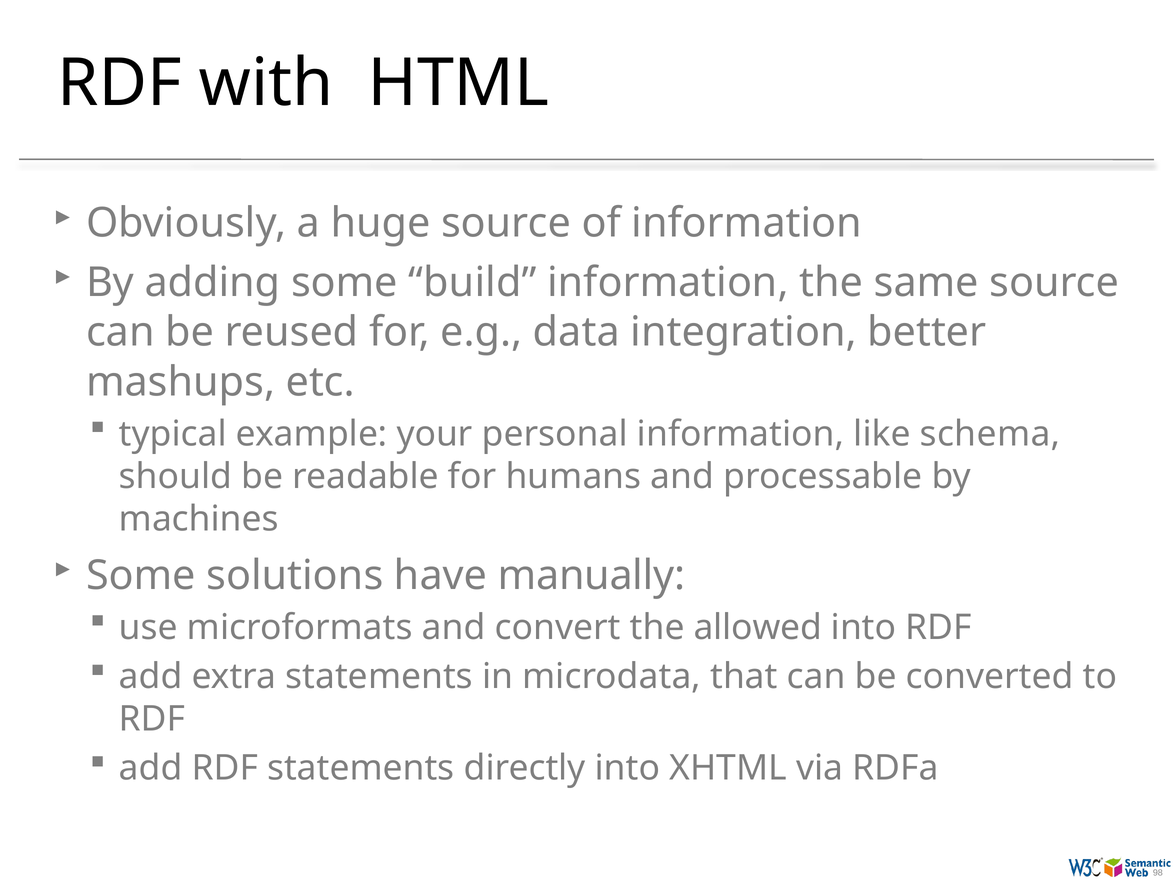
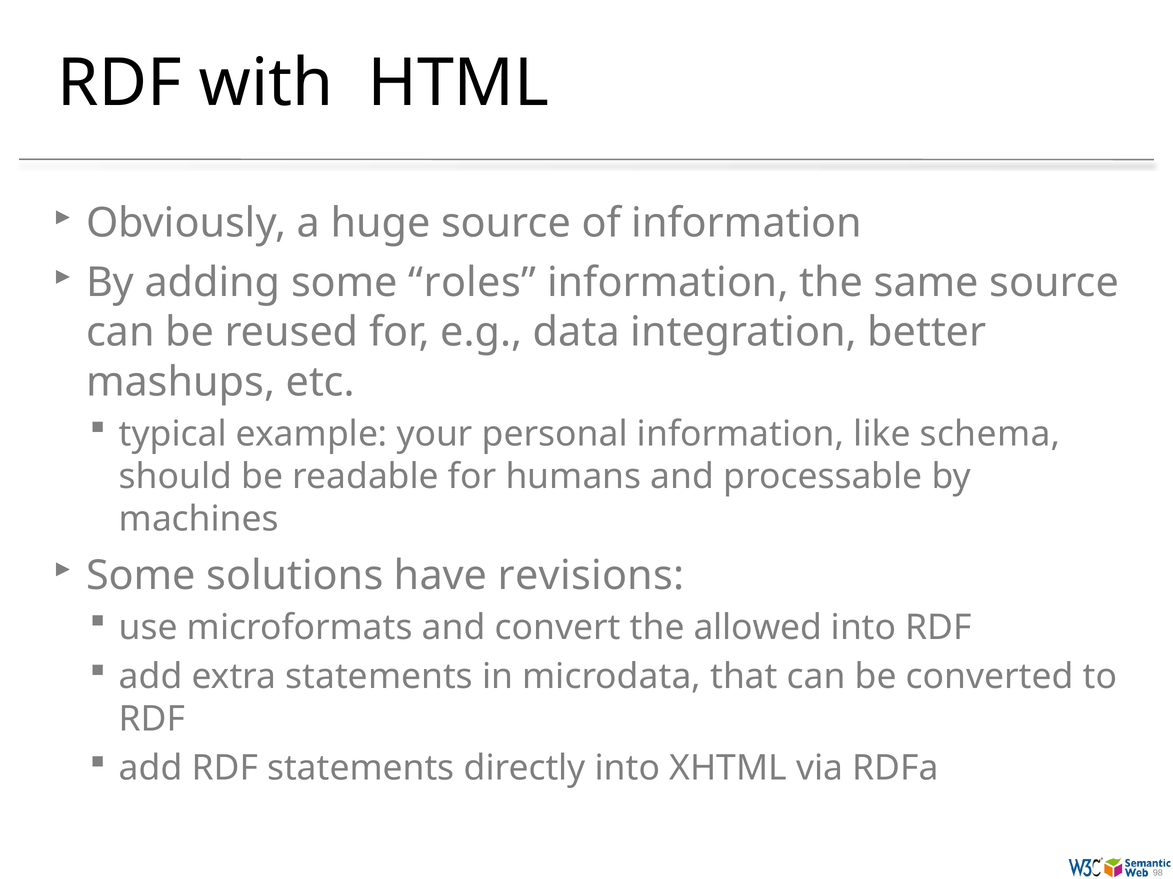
build: build -> roles (472, 283)
manually: manually -> revisions (591, 576)
